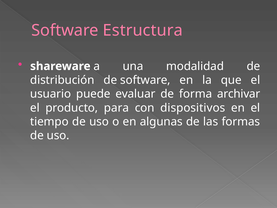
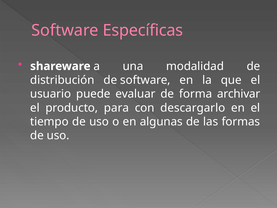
Estructura: Estructura -> Específicas (143, 30)
dispositivos: dispositivos -> descargarlo (193, 108)
